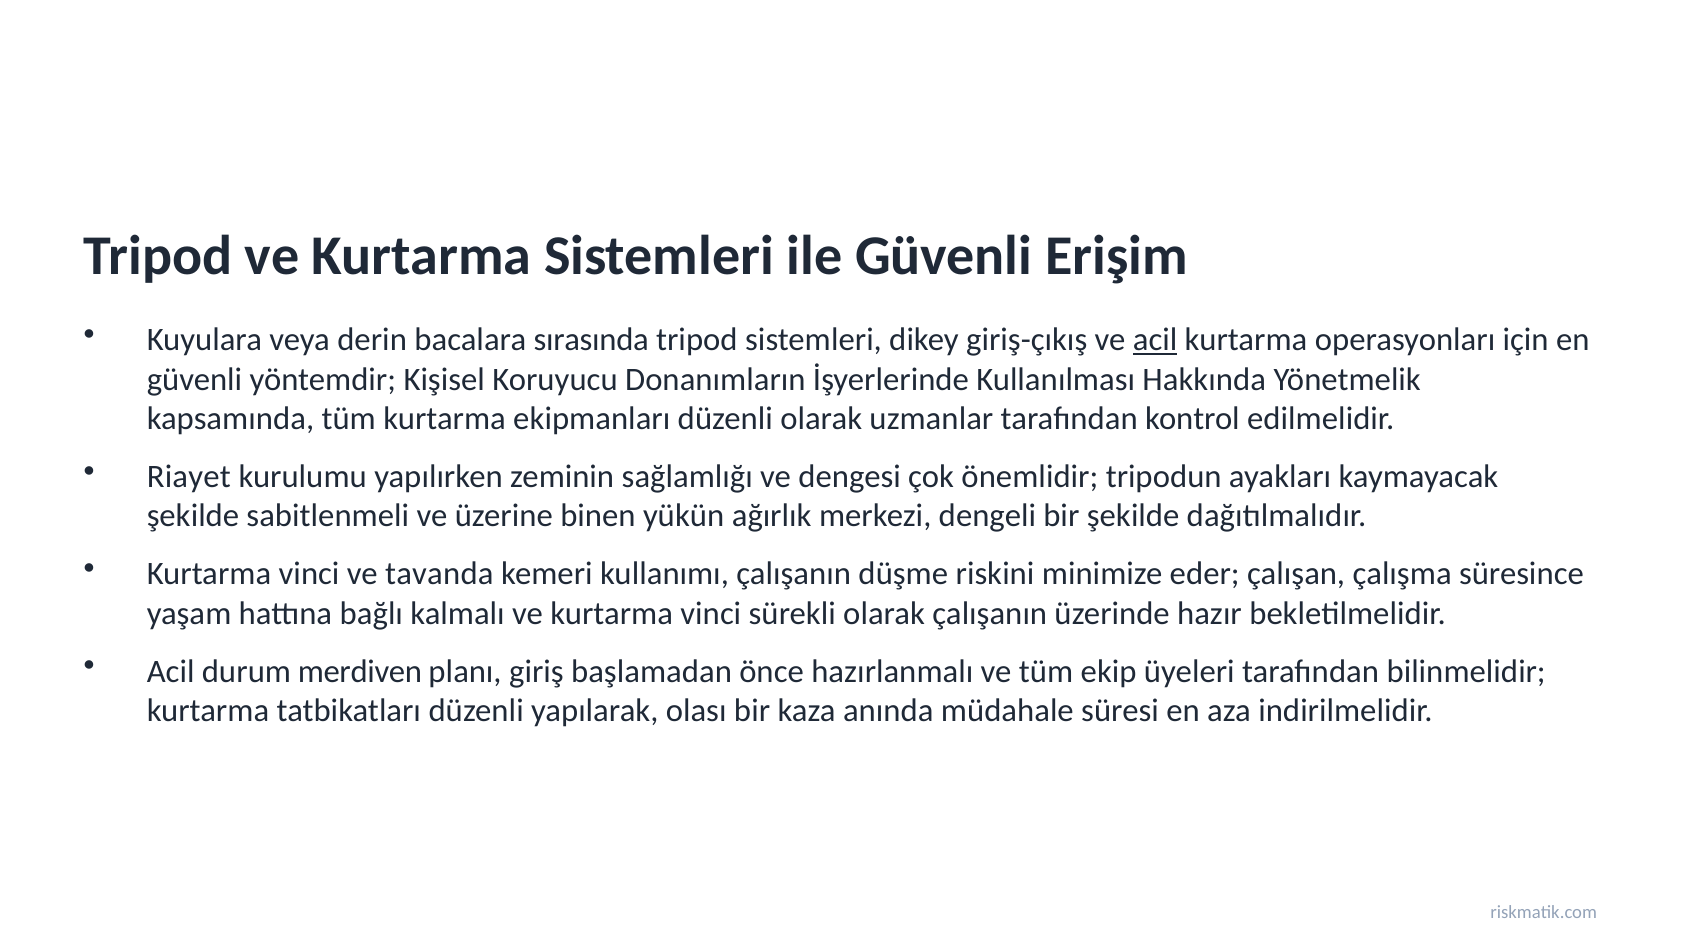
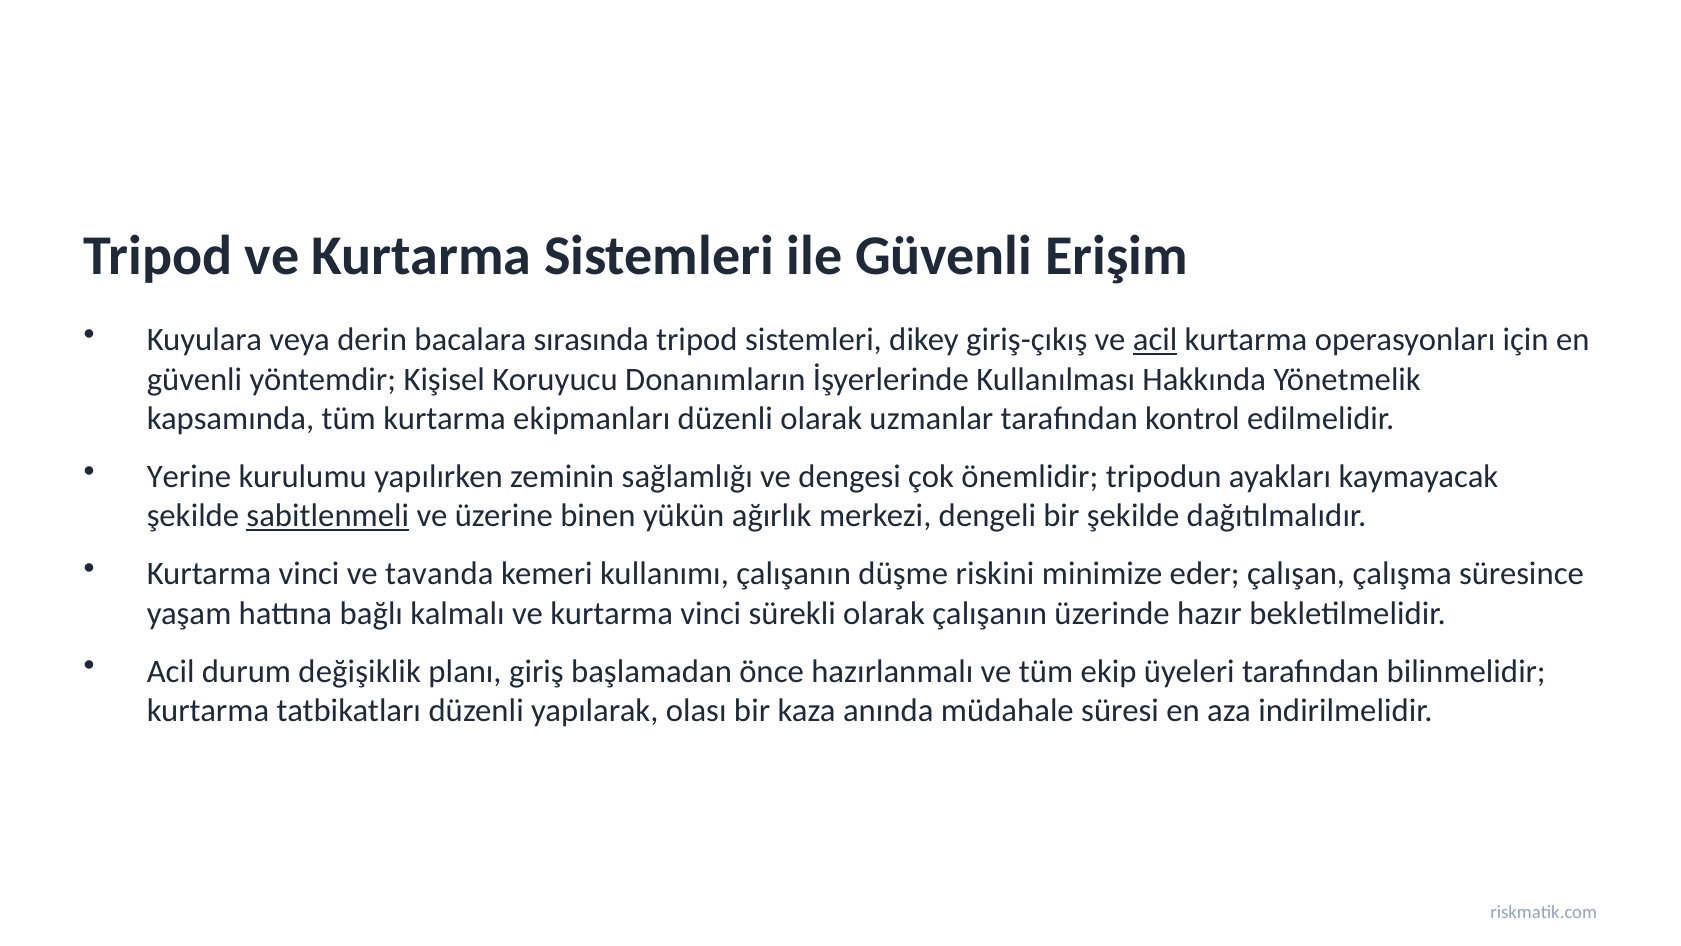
Riayet: Riayet -> Yerine (189, 476)
sabitlenmeli underline: none -> present (328, 516)
merdiven: merdiven -> değişiklik (360, 671)
